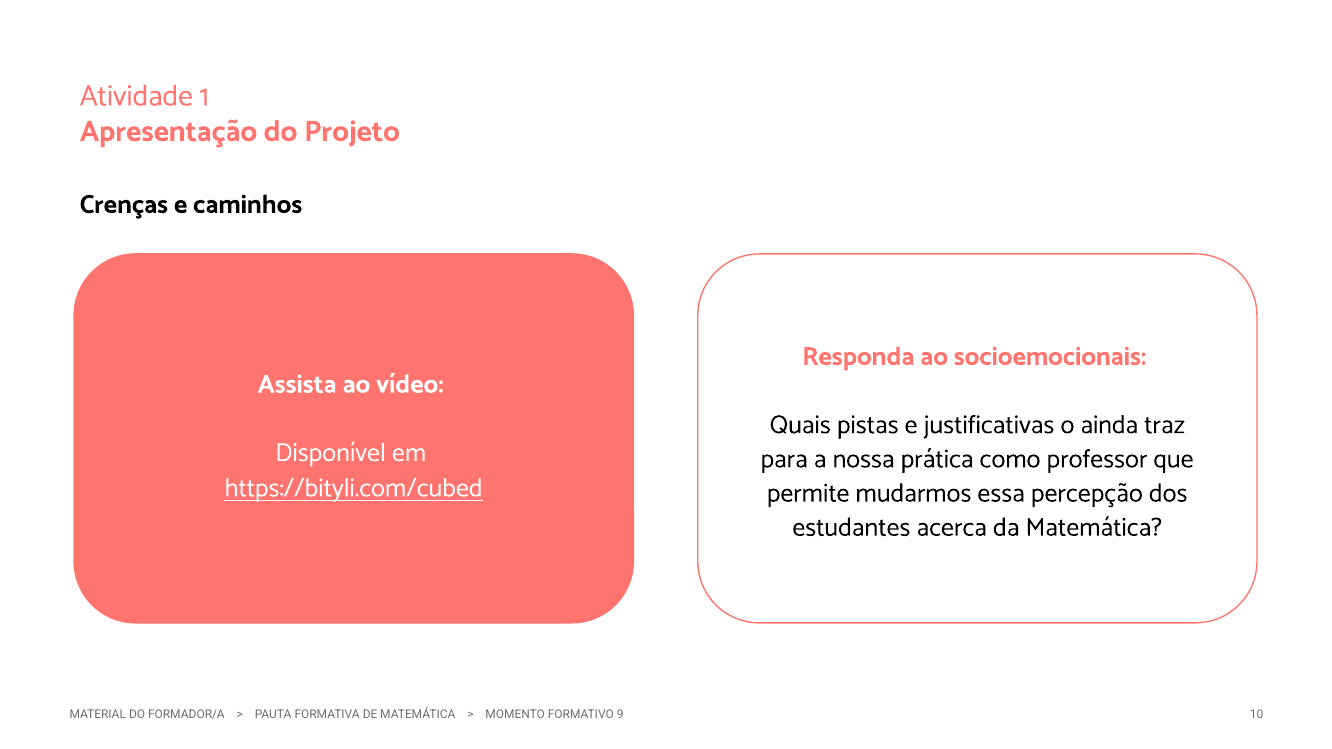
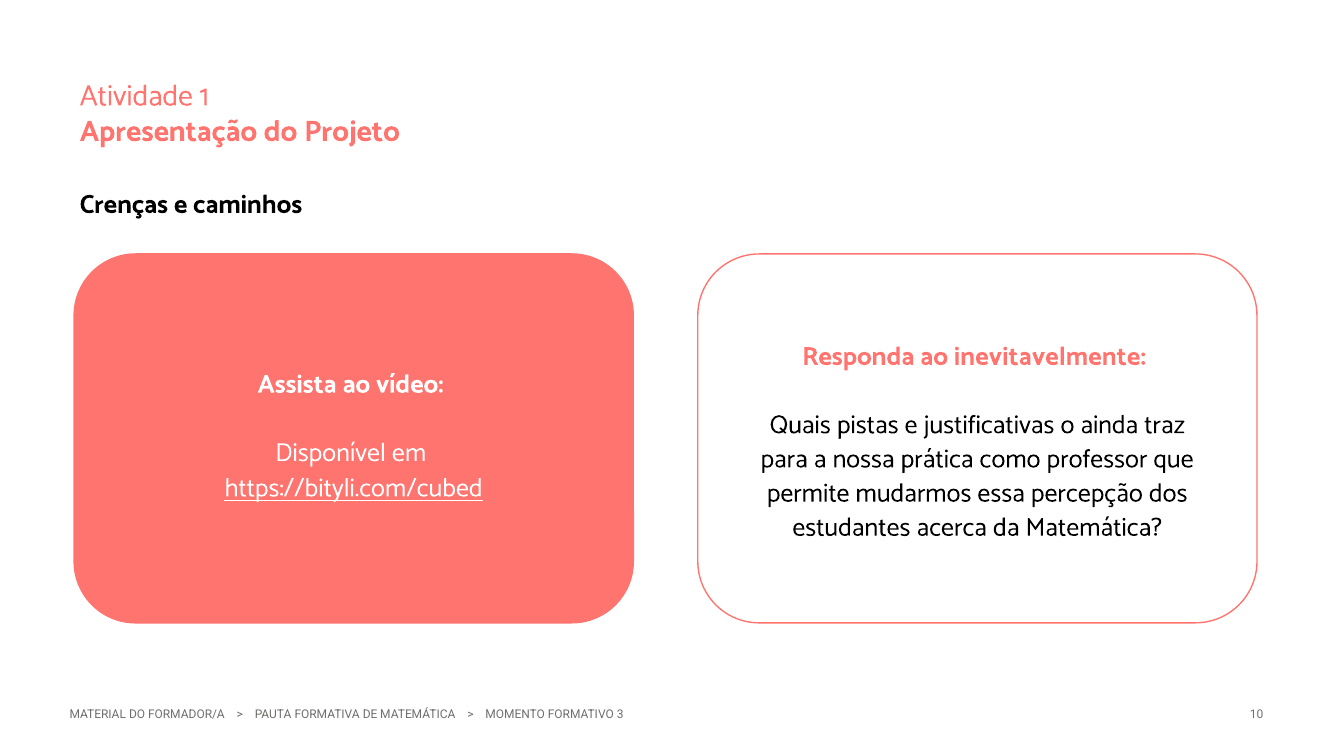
socioemocionais: socioemocionais -> inevitavelmente (1050, 356)
9: 9 -> 3 (620, 715)
